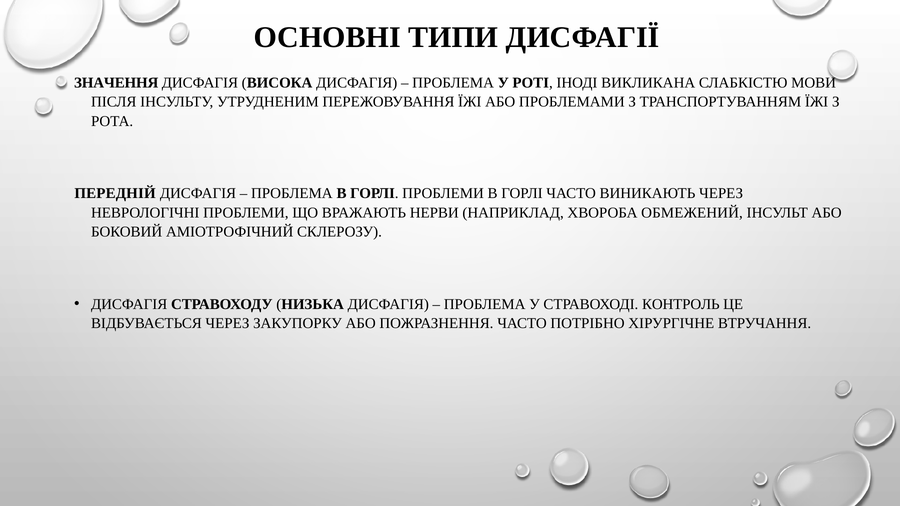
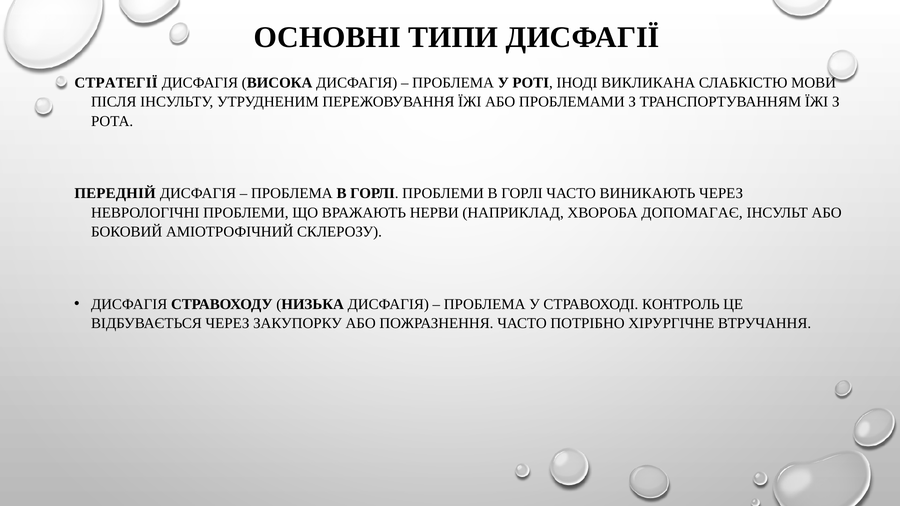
ЗНАЧЕННЯ: ЗНАЧЕННЯ -> СТРАТЕГІЇ (116, 83)
ОБМЕЖЕНИЙ: ОБМЕЖЕНИЙ -> ДОПОМАГАЄ (692, 213)
